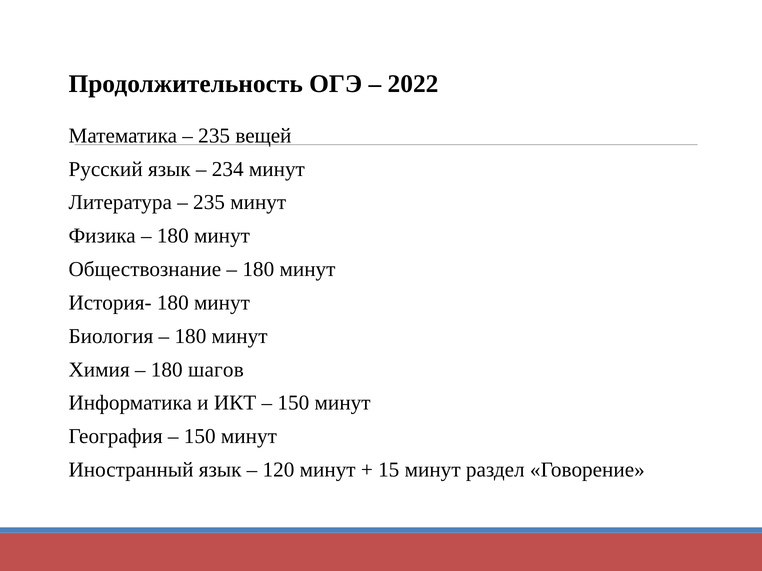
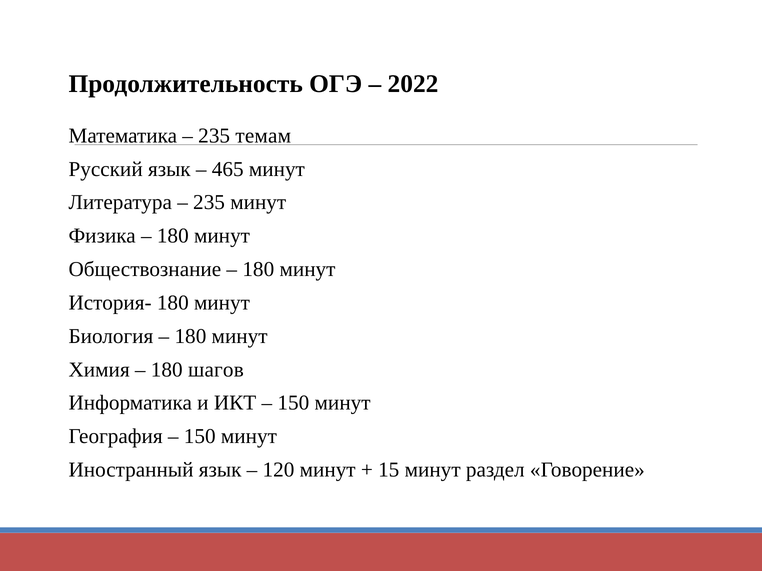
вещей: вещей -> темам (263, 136)
234: 234 -> 465 (228, 169)
